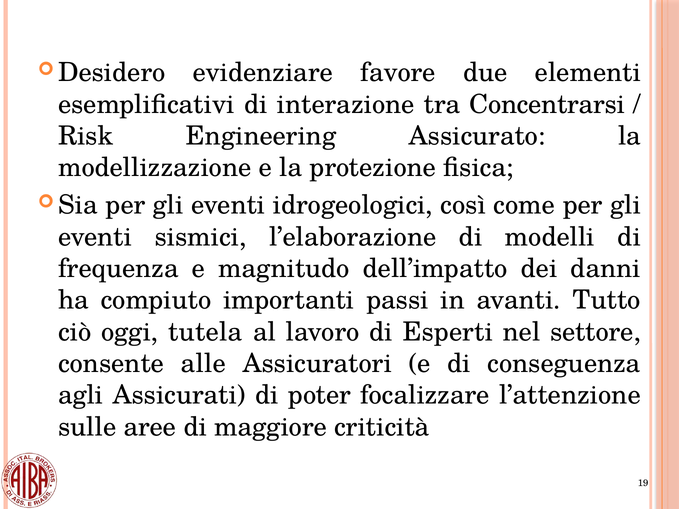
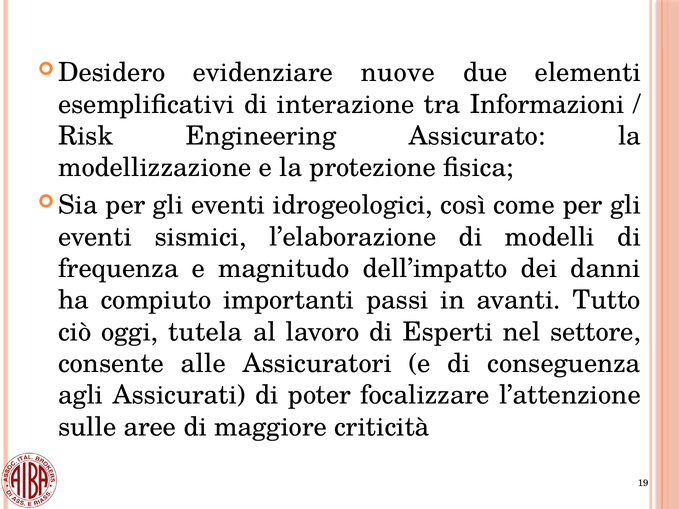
favore: favore -> nuove (398, 73)
Concentrarsi: Concentrarsi -> Informazioni (547, 104)
